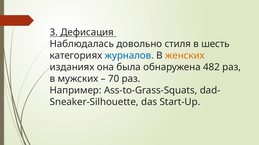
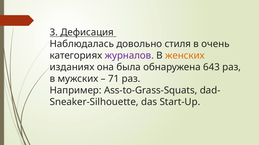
шесть: шесть -> очень (215, 44)
журналов colour: blue -> purple (129, 56)
482: 482 -> 643 (212, 67)
70: 70 -> 71 (114, 79)
